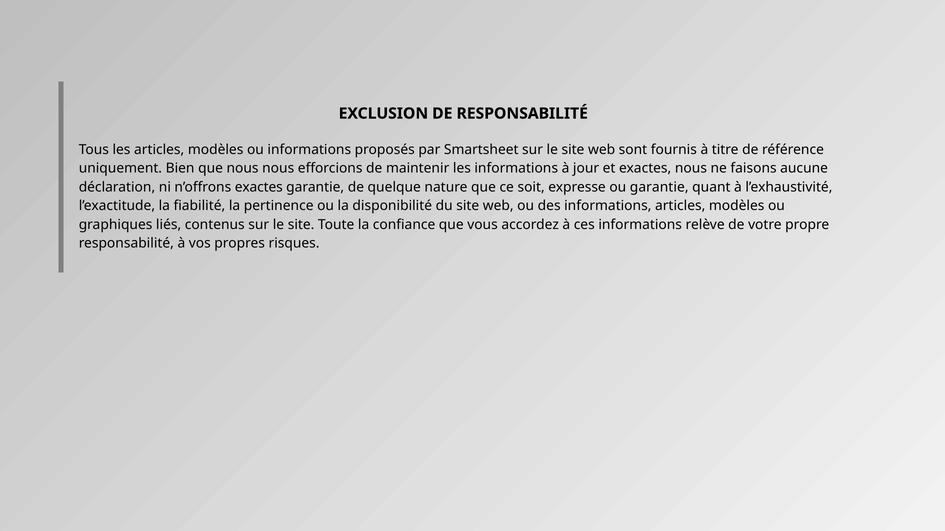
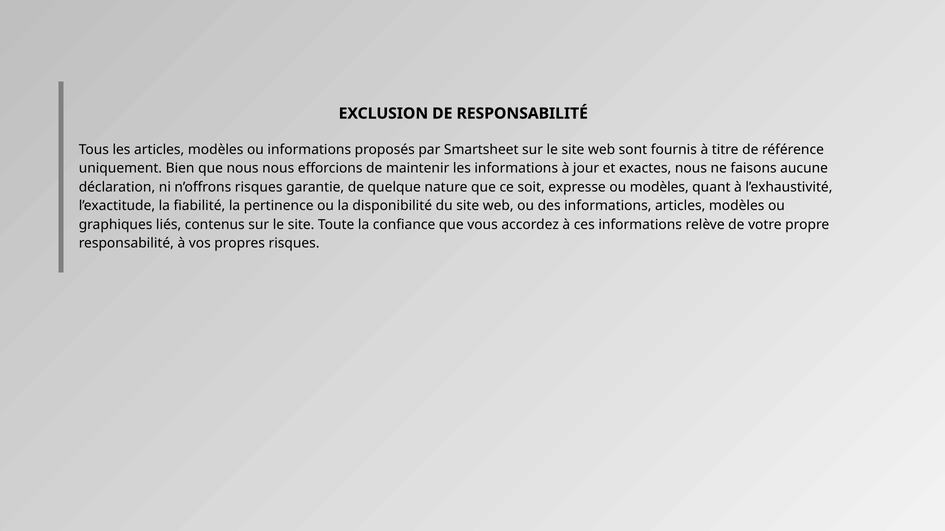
n’offrons exactes: exactes -> risques (259, 187)
ou garantie: garantie -> modèles (659, 187)
